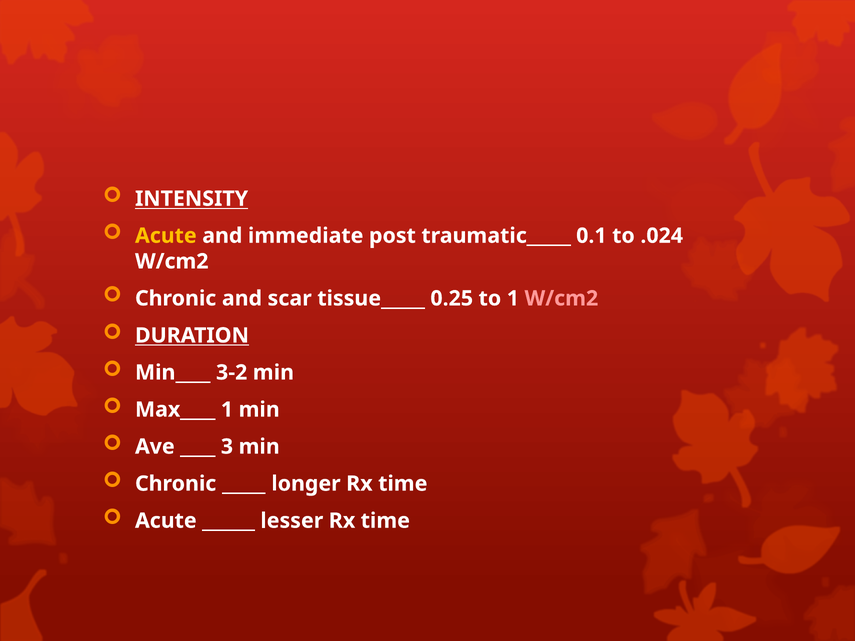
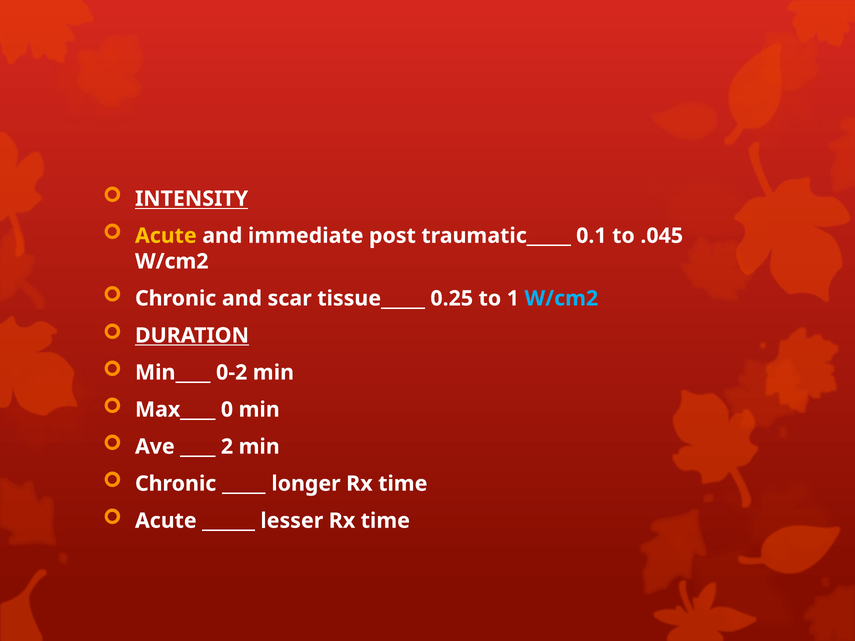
.024: .024 -> .045 (662, 236)
W/cm2 colour: pink -> light blue (561, 299)
3-2: 3-2 -> 0-2 (232, 373)
Max____ 1: 1 -> 0 (227, 410)
3: 3 -> 2 (227, 447)
